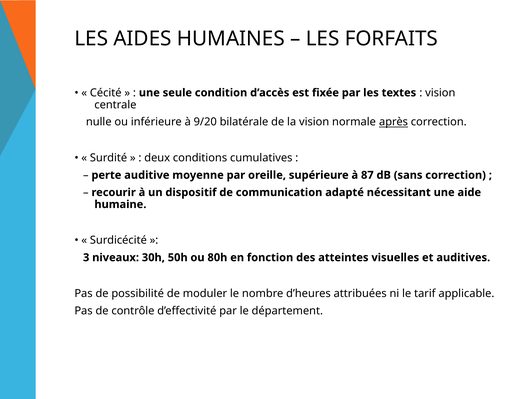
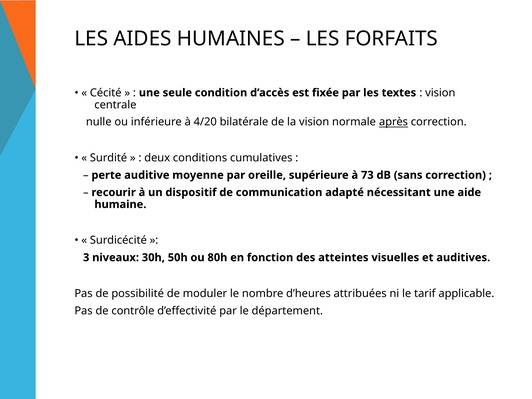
9/20: 9/20 -> 4/20 (205, 122)
87: 87 -> 73 (367, 175)
